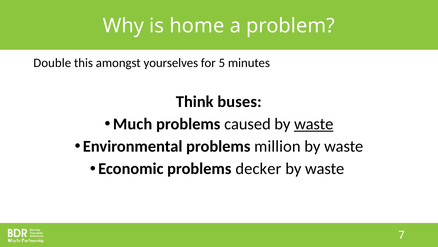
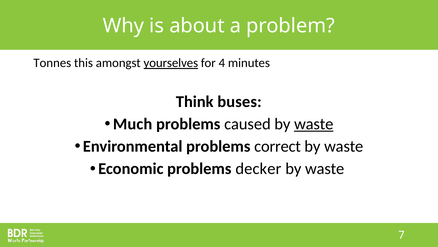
home: home -> about (197, 26)
Double: Double -> Tonnes (52, 63)
yourselves underline: none -> present (171, 63)
5: 5 -> 4 (222, 63)
million: million -> correct (278, 146)
